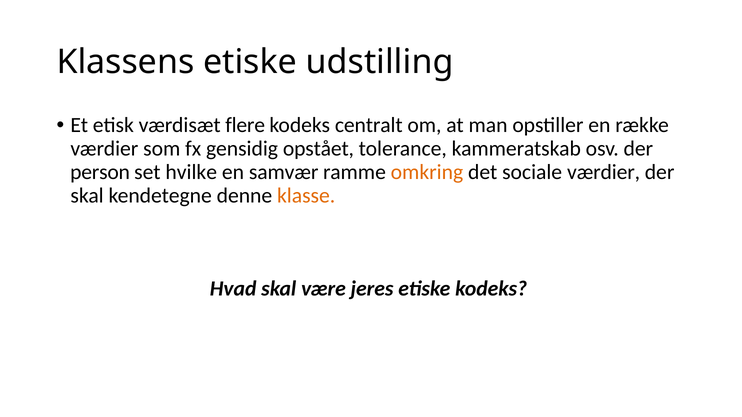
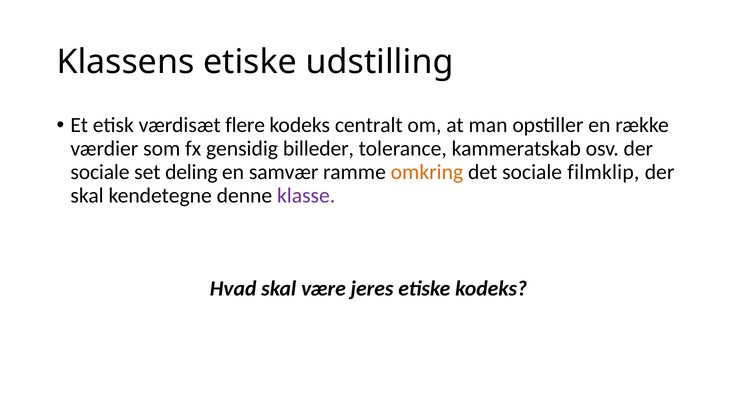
opstået: opstået -> billeder (318, 149)
person: person -> sociale (100, 172)
hvilke: hvilke -> deling (191, 172)
sociale værdier: værdier -> filmklip (603, 172)
klasse colour: orange -> purple (306, 196)
